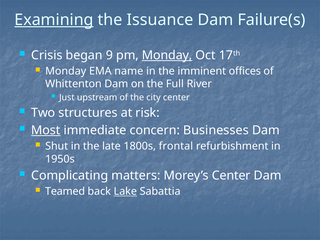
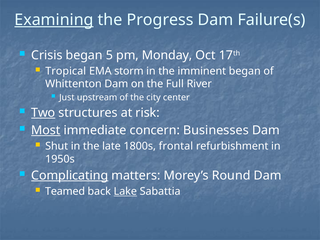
Issuance: Issuance -> Progress (160, 20)
9: 9 -> 5 (109, 55)
Monday underline: present -> none (167, 55)
Monday: Monday -> Tropical (66, 71)
name: name -> storm (129, 71)
imminent offices: offices -> began (245, 71)
Two underline: none -> present (43, 113)
Complicating underline: none -> present (70, 175)
Morey’s Center: Center -> Round (231, 175)
